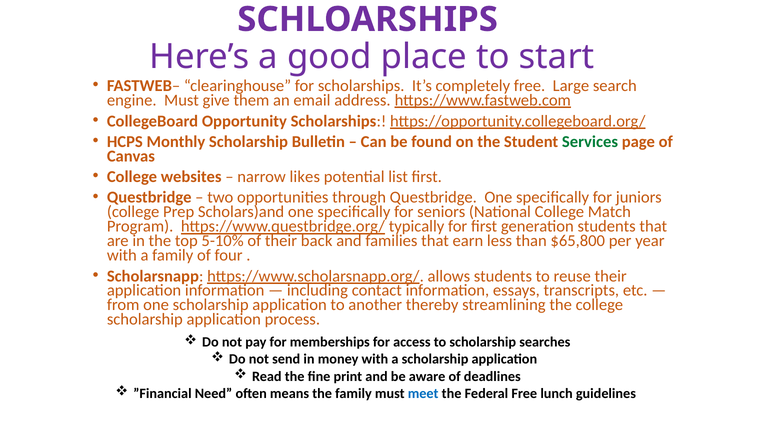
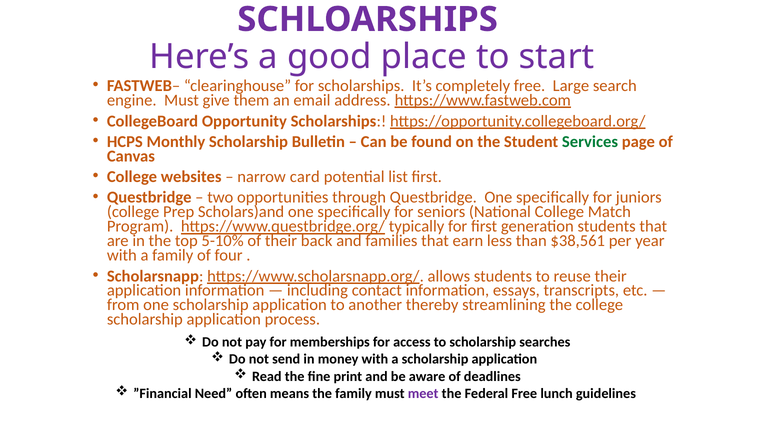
likes: likes -> card (305, 177)
$65,800: $65,800 -> $38,561 (578, 241)
meet colour: blue -> purple (423, 393)
